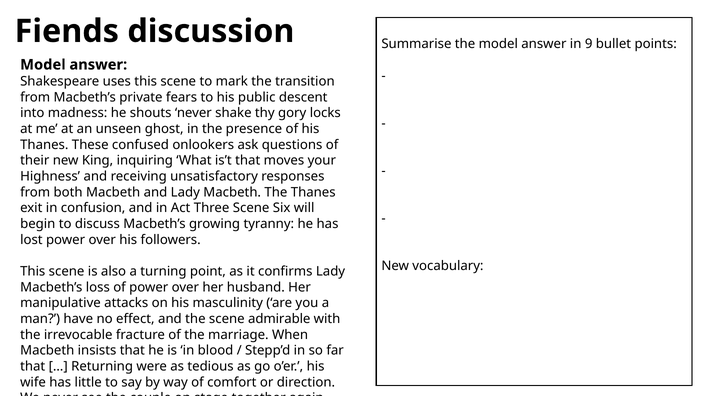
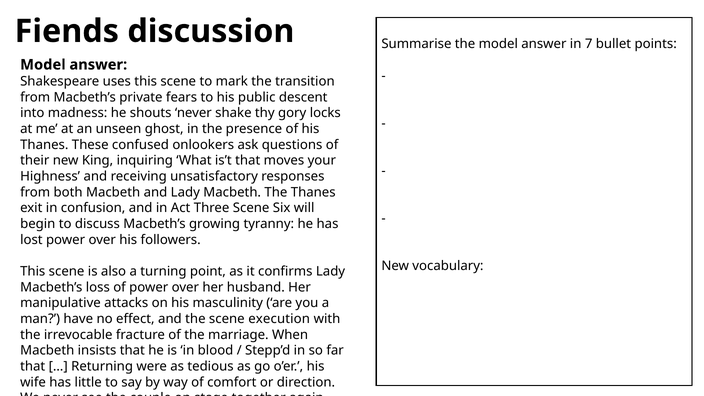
9: 9 -> 7 (589, 44)
admirable: admirable -> execution (279, 319)
